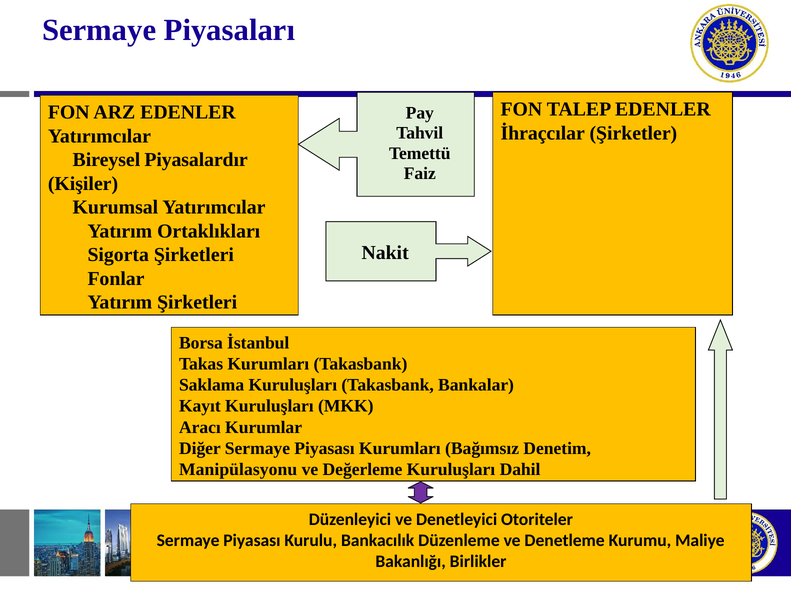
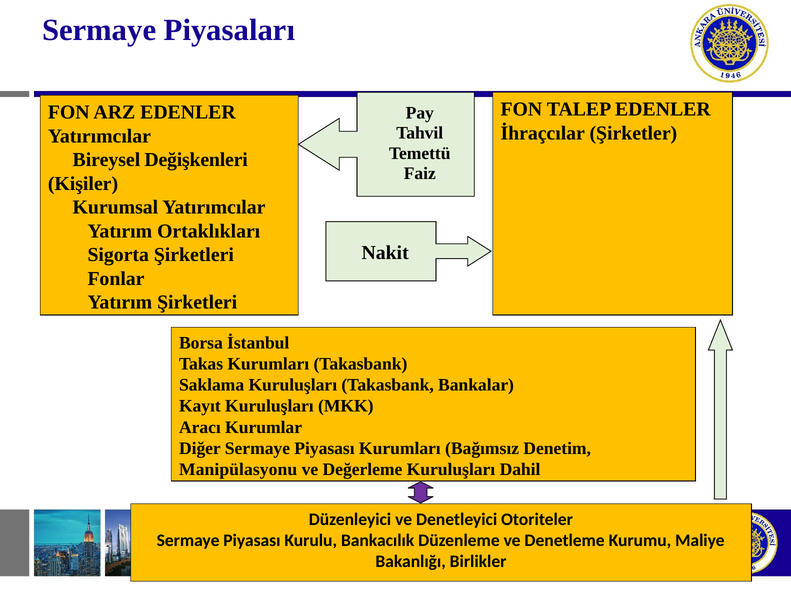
Piyasalardır: Piyasalardır -> Değişkenleri (196, 160)
